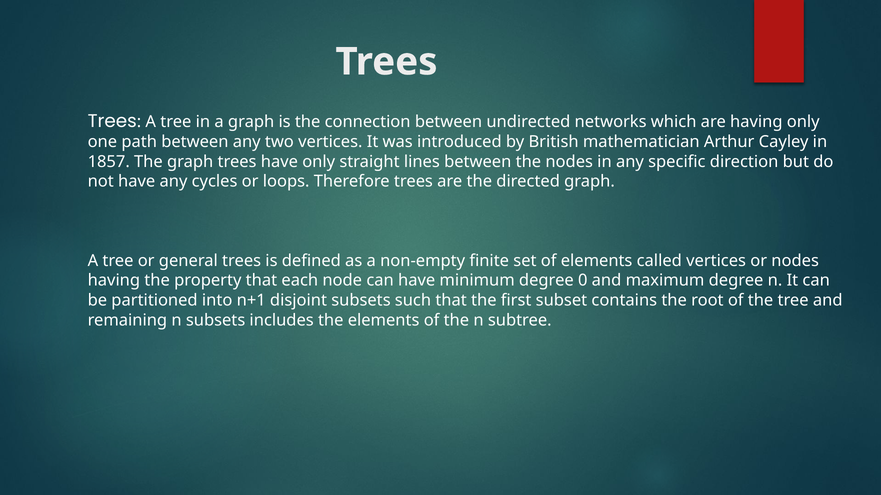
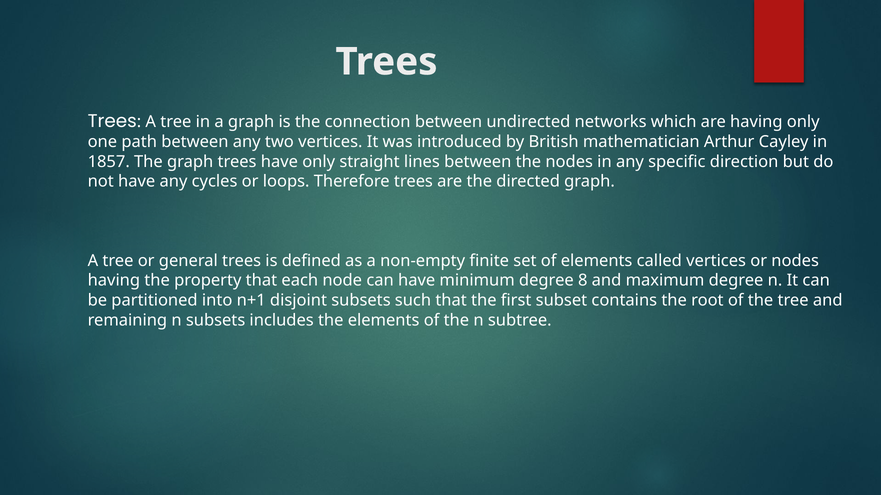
0: 0 -> 8 (583, 281)
